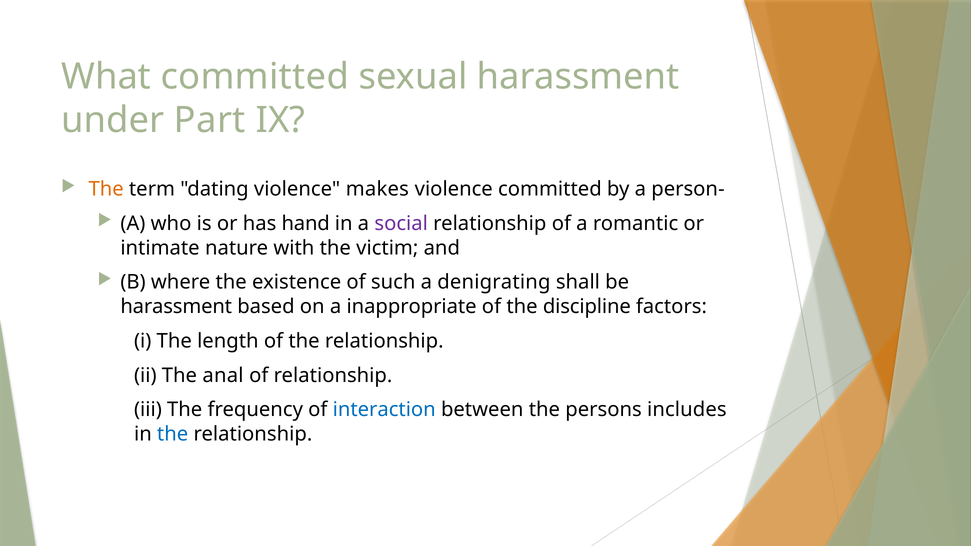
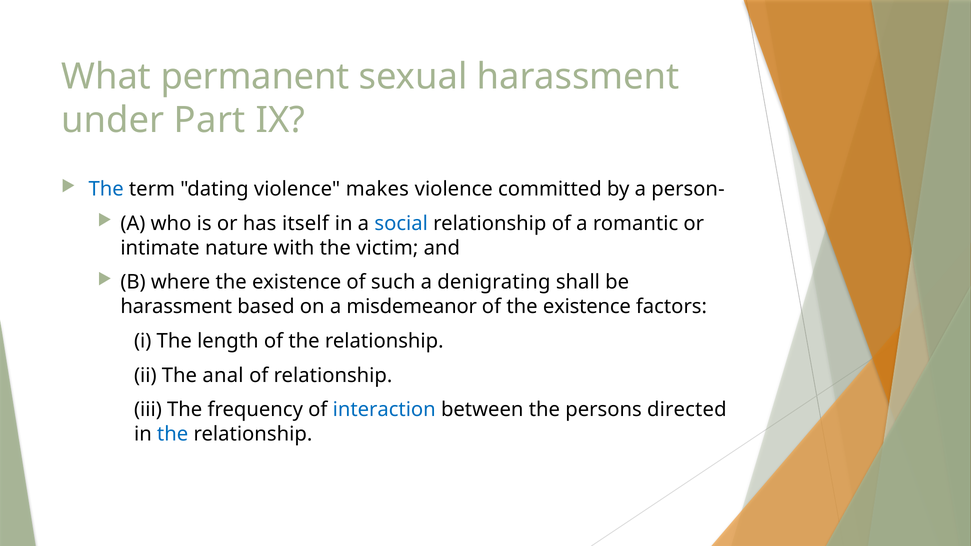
What committed: committed -> permanent (255, 77)
The colour: orange -> blue (106, 189)
hand: hand -> itself (305, 224)
social colour: purple -> blue (401, 224)
inappropriate: inappropriate -> misdemeanor (412, 307)
of the discipline: discipline -> existence (587, 307)
includes: includes -> directed (687, 410)
